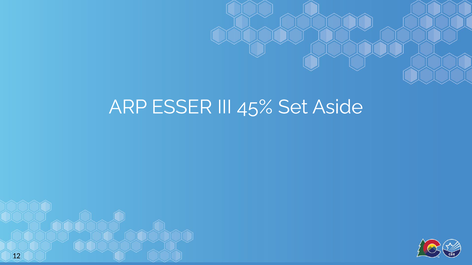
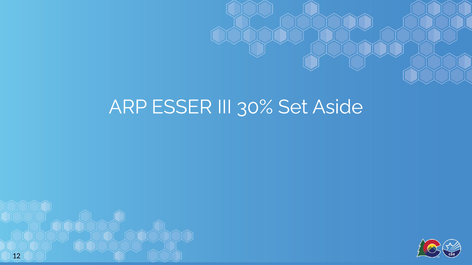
45%: 45% -> 30% (255, 107)
